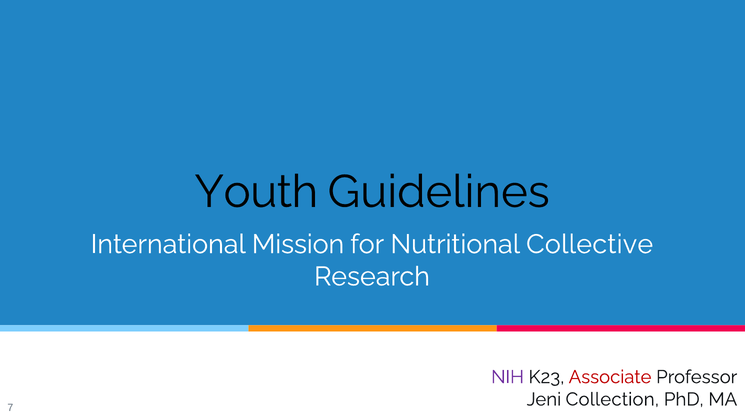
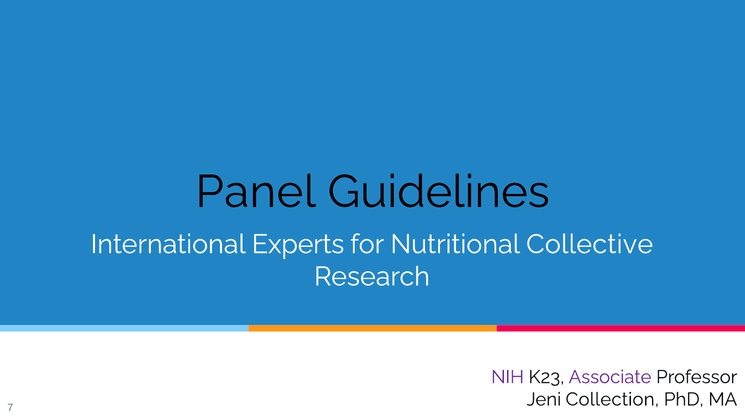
Youth: Youth -> Panel (256, 192)
Mission: Mission -> Experts (298, 244)
Associate colour: red -> purple (610, 377)
